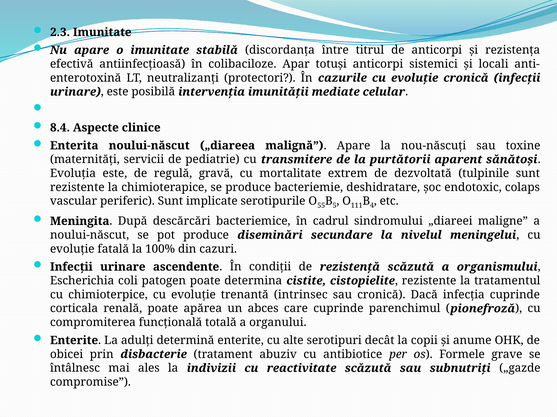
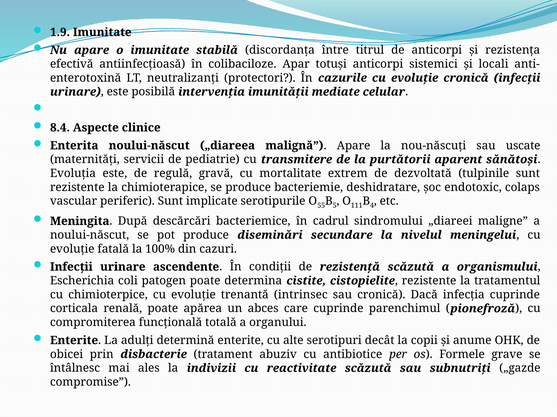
2.3: 2.3 -> 1.9 (60, 32)
toxine: toxine -> uscate (523, 146)
